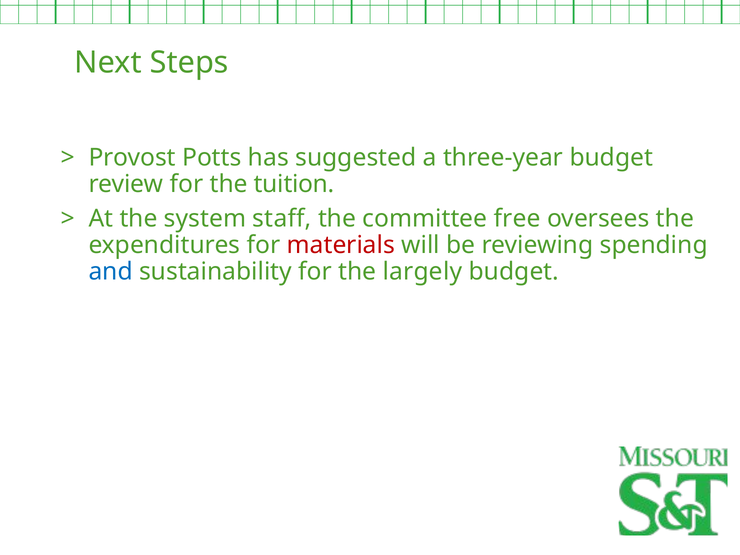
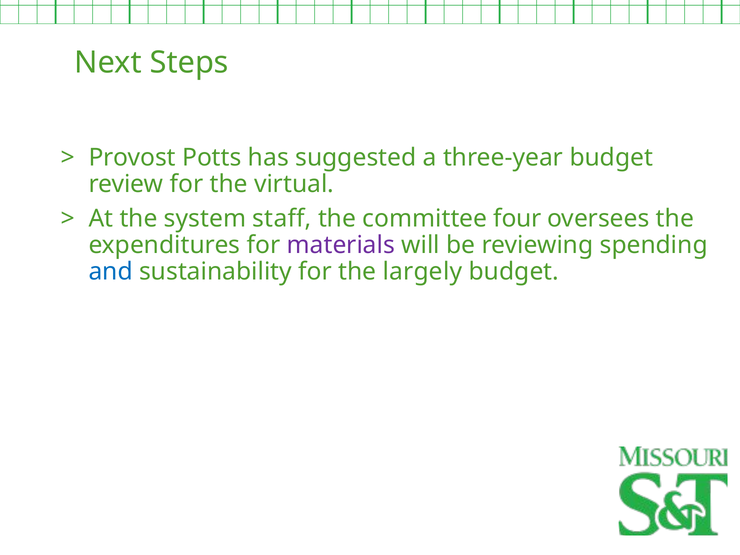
tuition: tuition -> virtual (294, 184)
free: free -> four (517, 218)
materials colour: red -> purple (341, 245)
